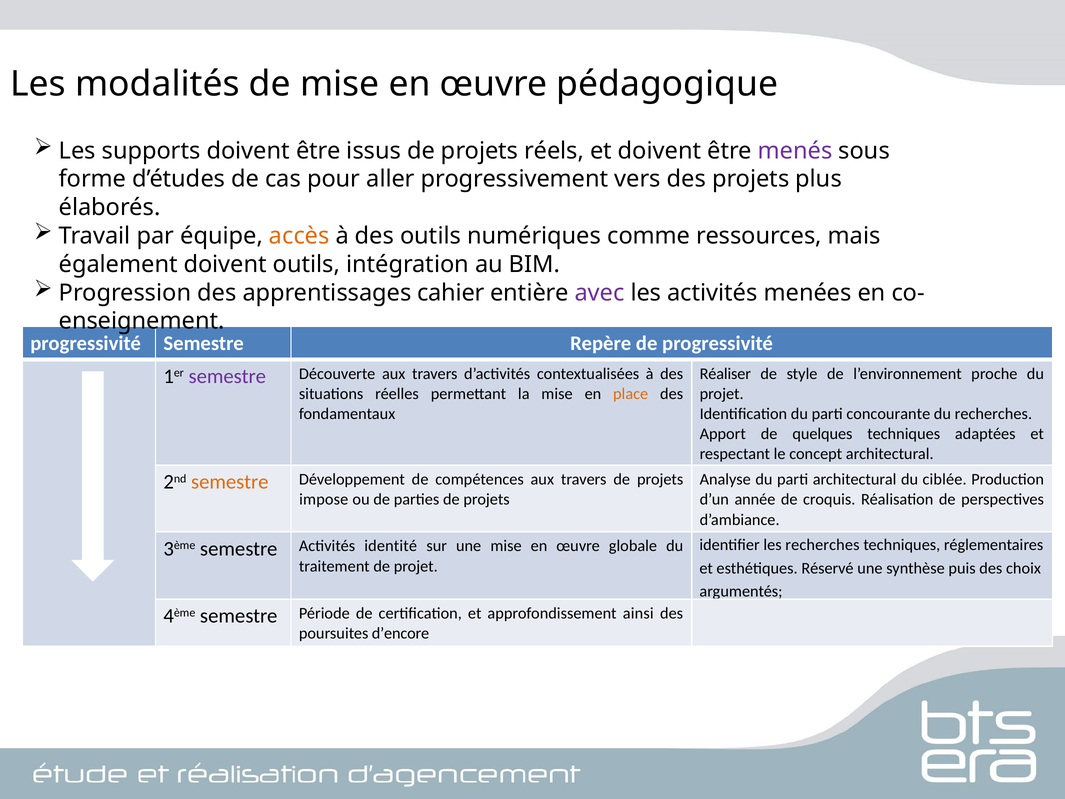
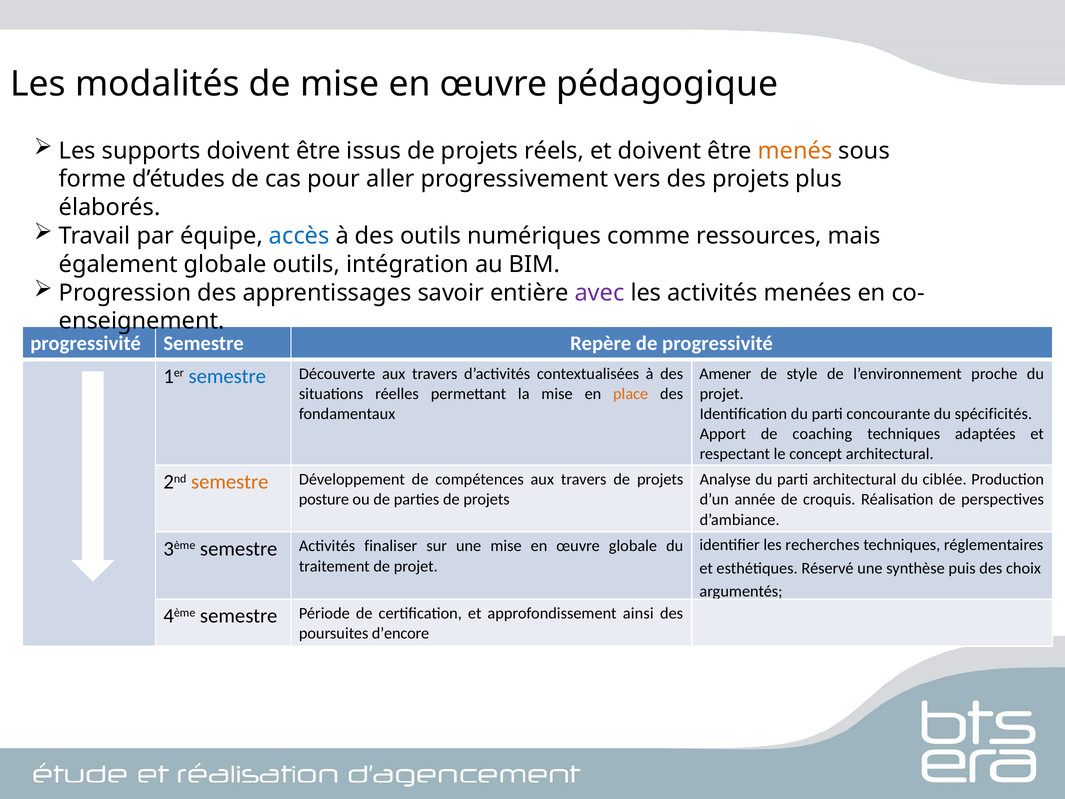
menés colour: purple -> orange (795, 151)
accès colour: orange -> blue (299, 236)
également doivent: doivent -> globale (225, 264)
cahier: cahier -> savoir (451, 293)
Réaliser: Réaliser -> Amener (725, 374)
semestre colour: purple -> blue (227, 376)
du recherches: recherches -> spécificités (993, 414)
quelques: quelques -> coaching (822, 434)
impose: impose -> posture (324, 499)
identité: identité -> finaliser (391, 546)
